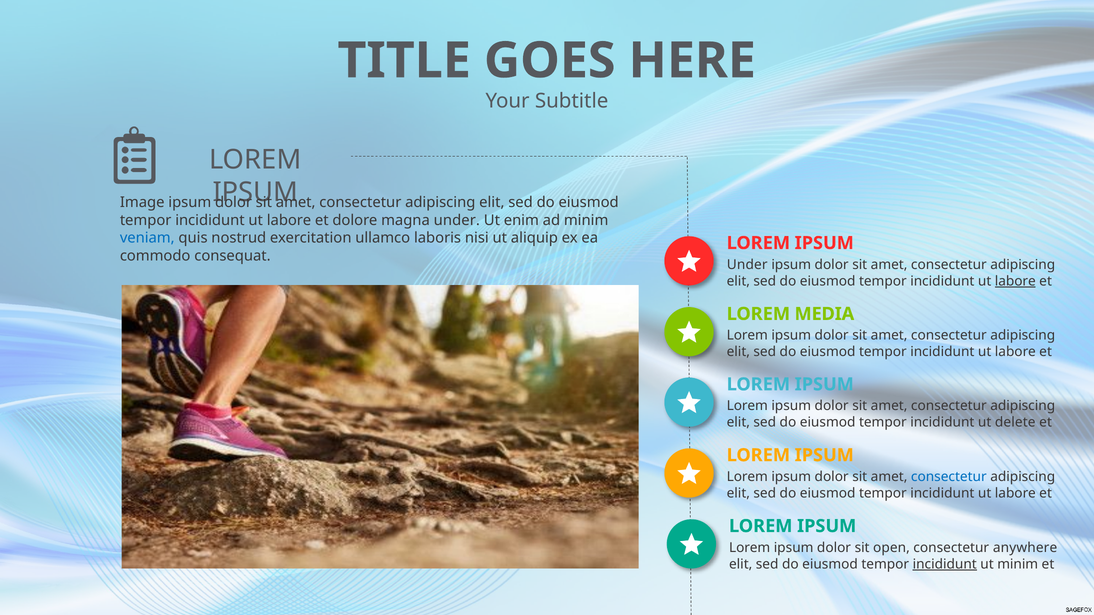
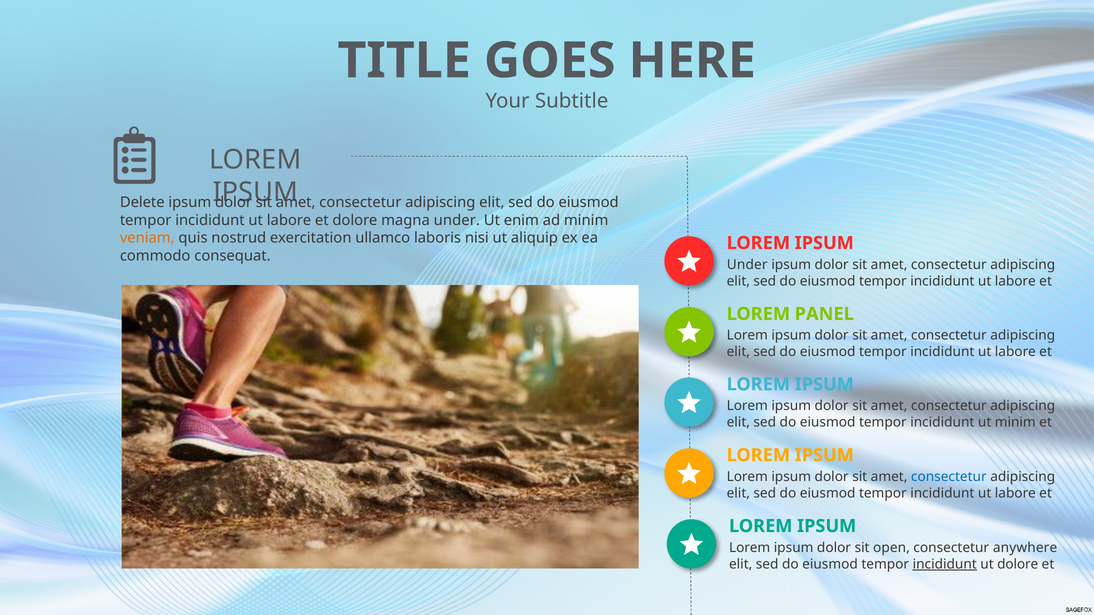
Image: Image -> Delete (142, 203)
veniam colour: blue -> orange (147, 238)
labore underline: present -> none (1015, 281)
MEDIA: MEDIA -> PANEL (824, 314)
ut delete: delete -> minim (1015, 423)
ut minim: minim -> dolore (1018, 564)
